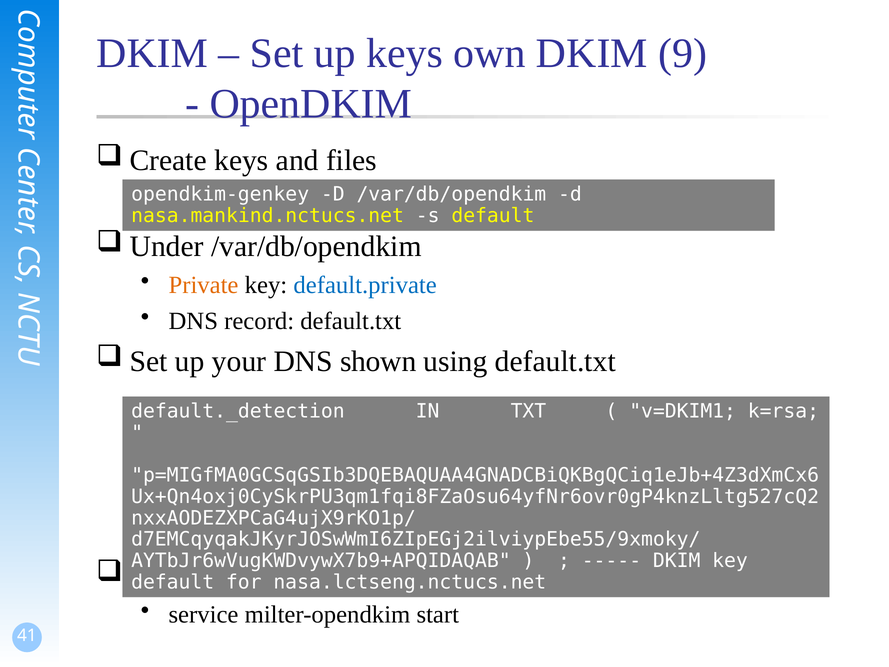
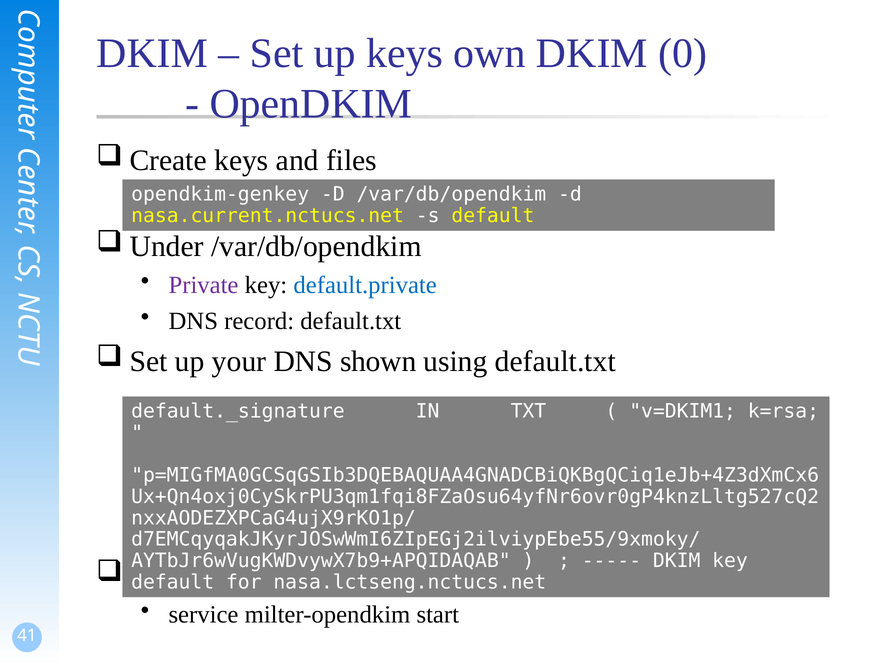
9: 9 -> 0 (683, 53)
nasa.mankind.nctucs.net: nasa.mankind.nctucs.net -> nasa.current.nctucs.net (268, 216)
Private colour: orange -> purple (204, 285)
default._detection: default._detection -> default._signature (238, 411)
